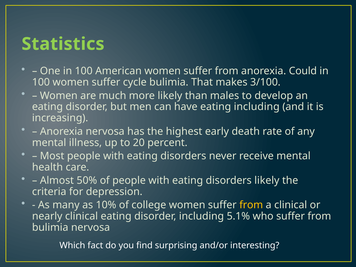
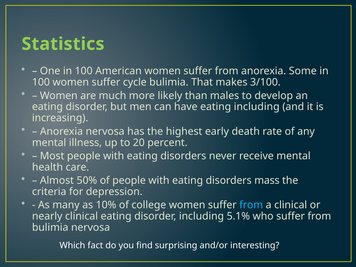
Could: Could -> Some (303, 71)
disorders likely: likely -> mass (267, 180)
from colour: yellow -> light blue (251, 205)
